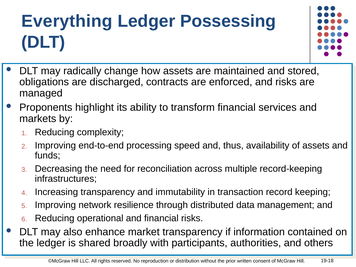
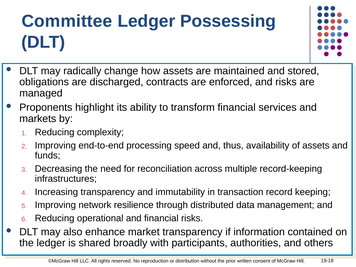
Everything: Everything -> Committee (67, 21)
